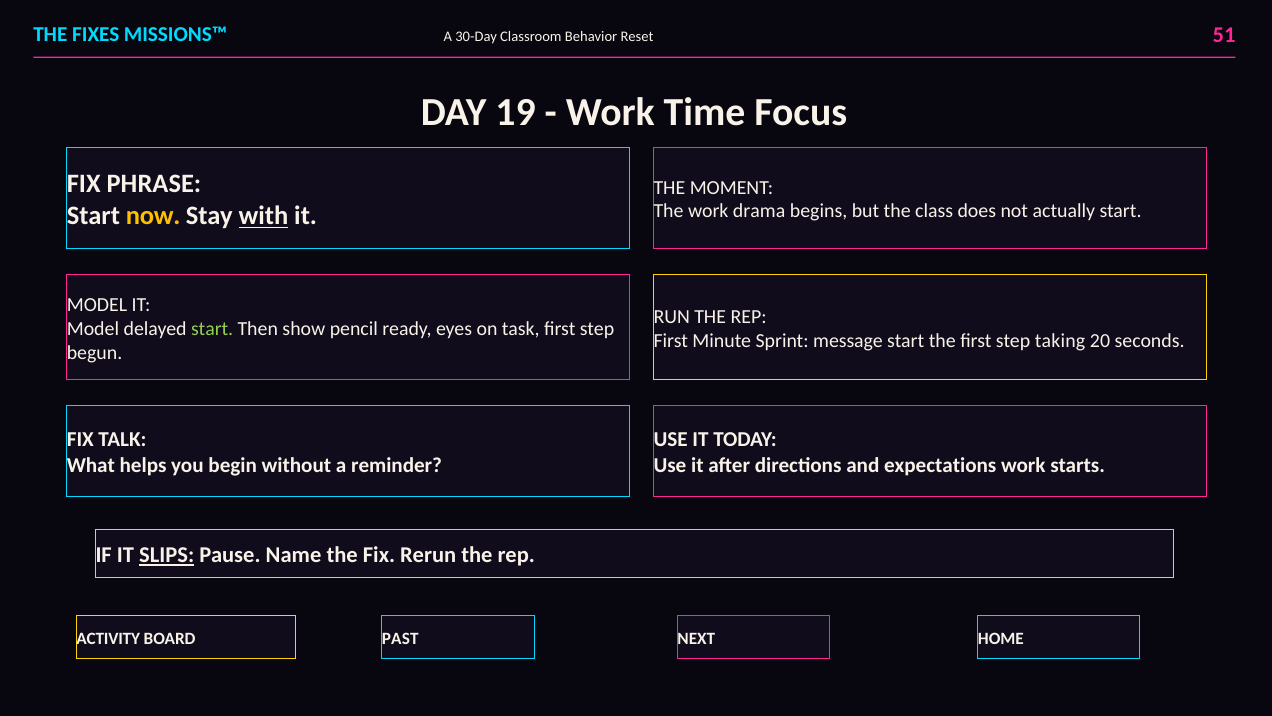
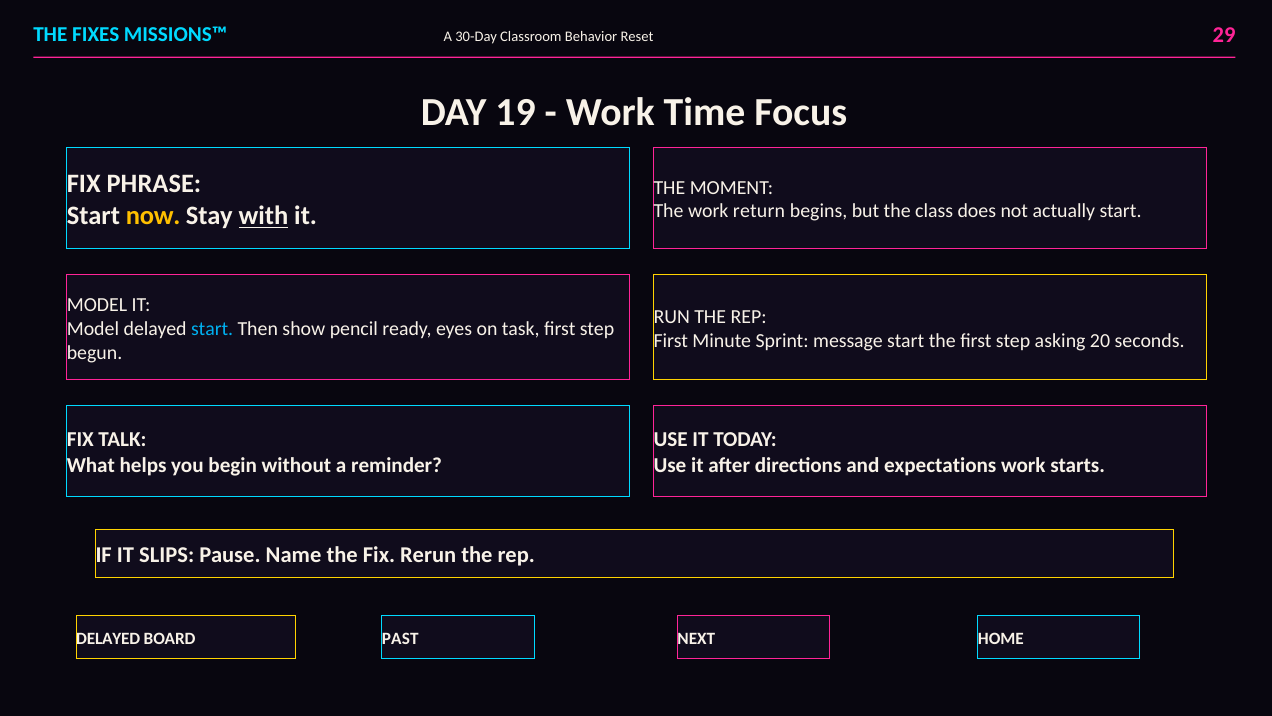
51: 51 -> 29 (1224, 35)
drama: drama -> return (759, 211)
start colour: light green -> light blue (212, 329)
taking: taking -> asking (1060, 340)
SLIPS underline: present -> none (167, 555)
ACTIVITY: ACTIVITY -> DELAYED (108, 638)
